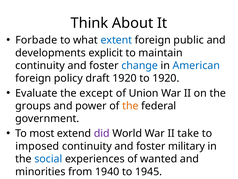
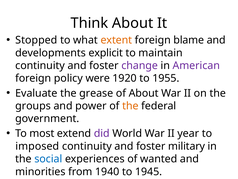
Forbade: Forbade -> Stopped (36, 40)
extent colour: blue -> orange (116, 40)
public: public -> blame (189, 40)
change colour: blue -> purple (140, 65)
American colour: blue -> purple (196, 65)
draft: draft -> were (98, 78)
to 1920: 1920 -> 1955 (166, 78)
except: except -> grease (96, 93)
of Union: Union -> About (144, 93)
take: take -> year (188, 133)
